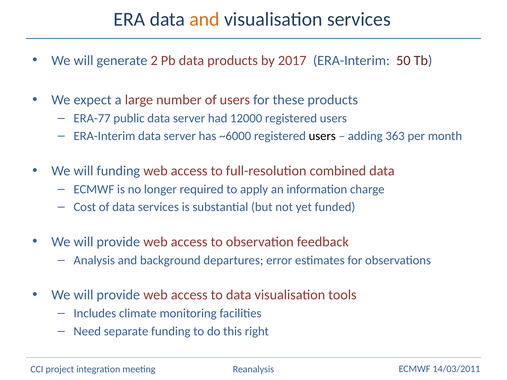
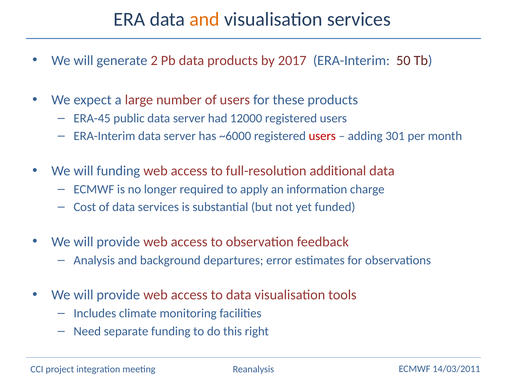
ERA-77: ERA-77 -> ERA-45 (92, 118)
users colour: black -> red (322, 136)
363: 363 -> 301 (395, 136)
combined: combined -> additional (338, 171)
